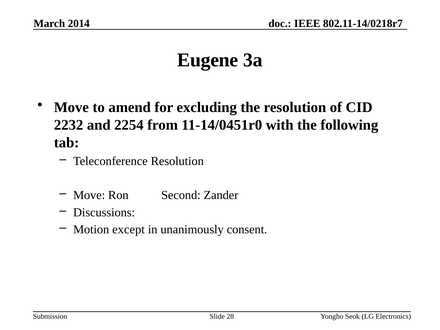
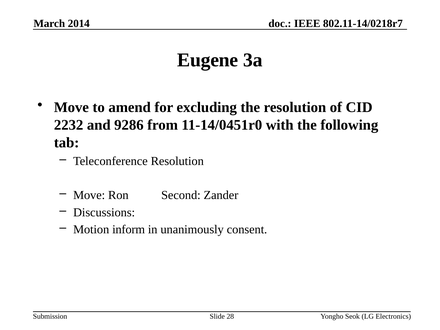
2254: 2254 -> 9286 (129, 125)
except: except -> inform (129, 229)
